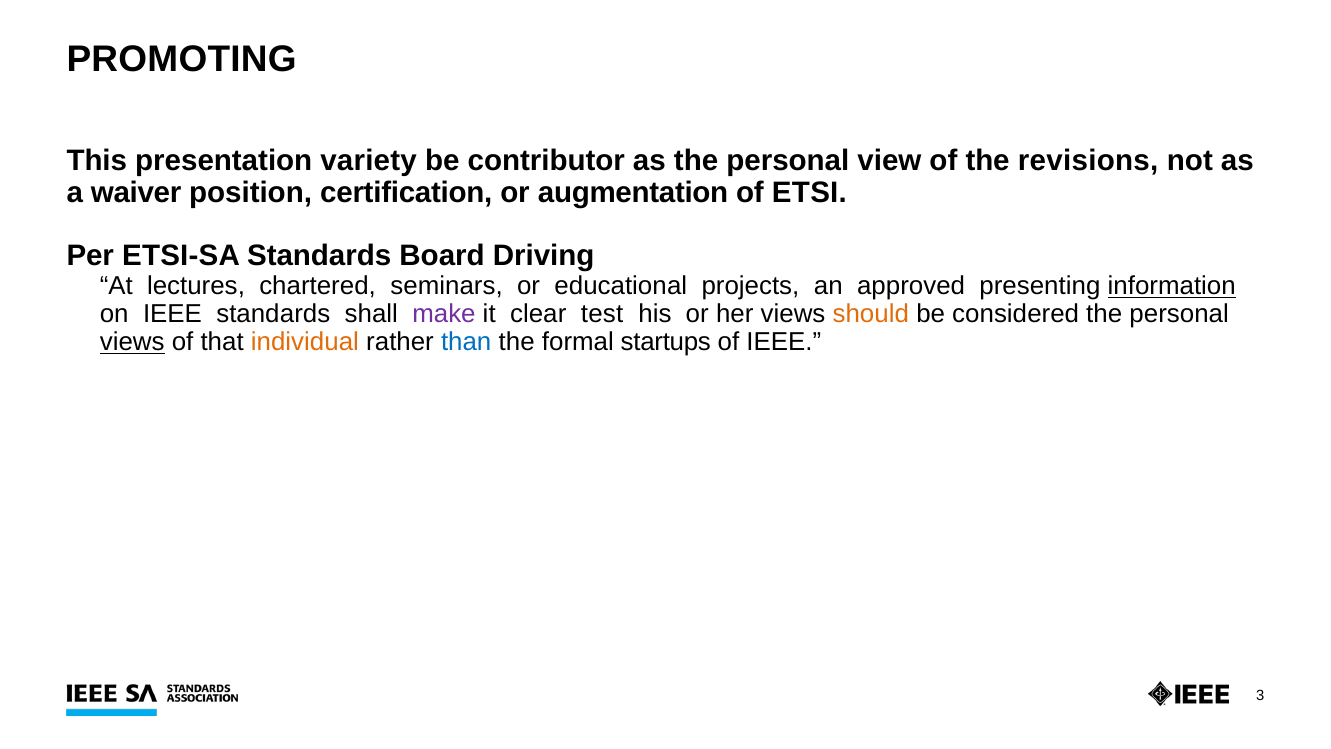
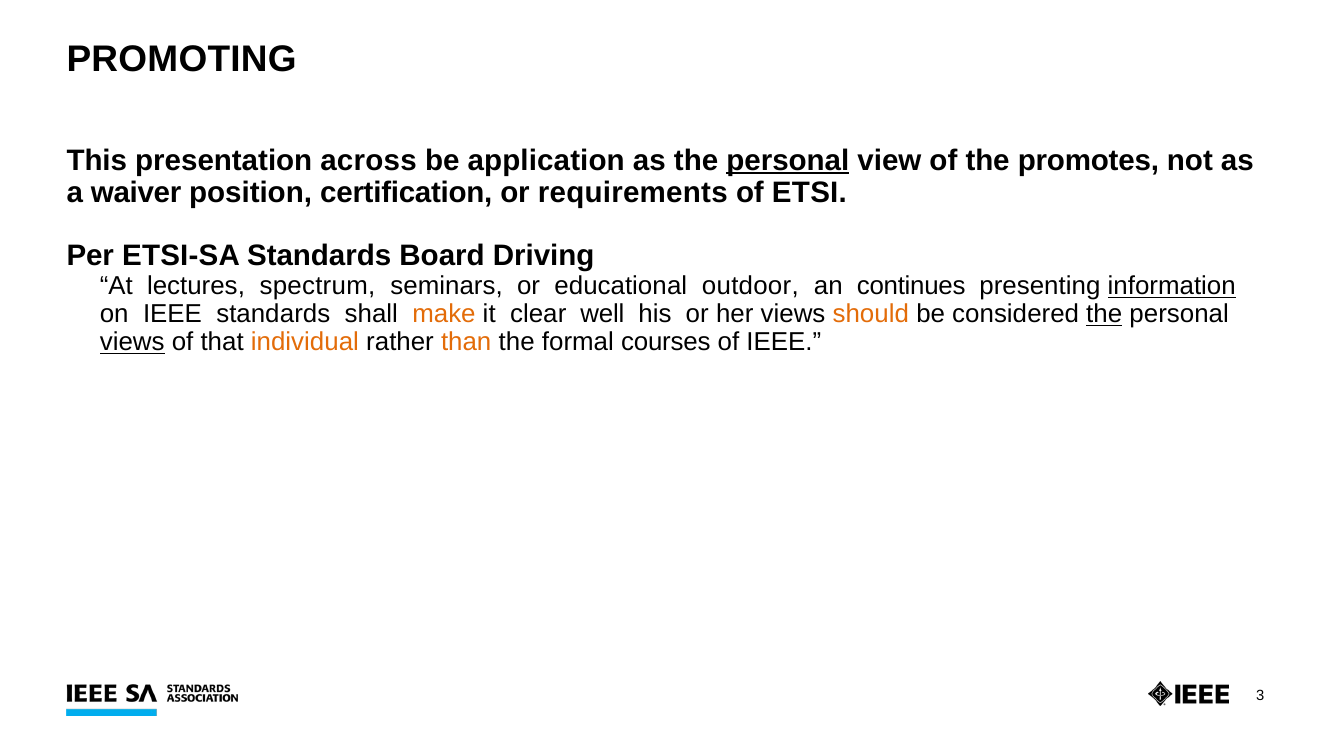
variety: variety -> across (369, 160)
contributor: contributor -> application (546, 160)
personal underline: none -> present (788, 160)
revisions: revisions -> promotes (1088, 160)
augmentation: augmentation -> requirements (633, 192)
chartered: chartered -> spectrum (317, 286)
projects: projects -> outdoor (750, 286)
approved: approved -> continues (911, 286)
make colour: purple -> orange (444, 314)
test: test -> well (602, 314)
the underline: none -> present (1104, 314)
than colour: blue -> orange (466, 342)
startups: startups -> courses (666, 342)
